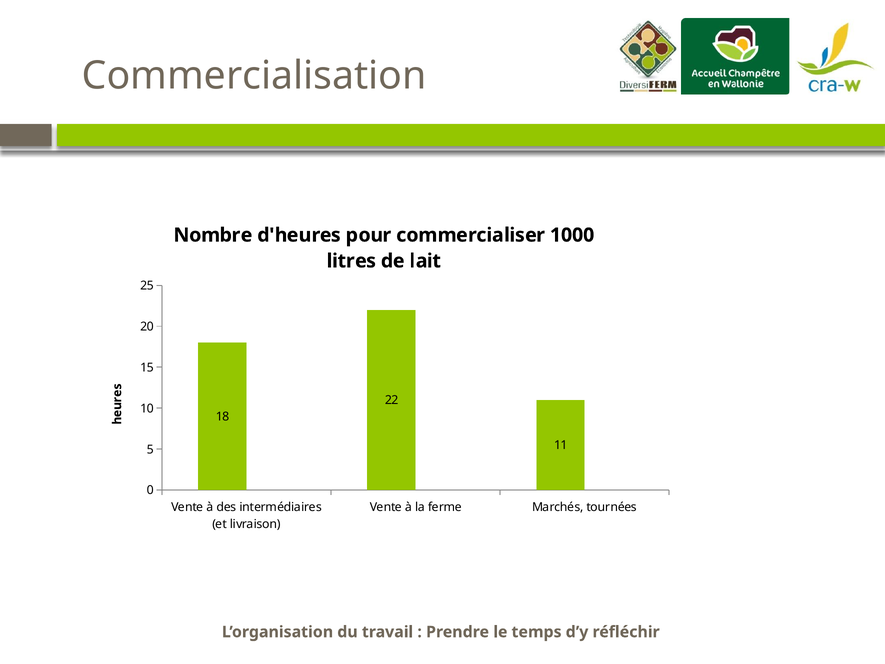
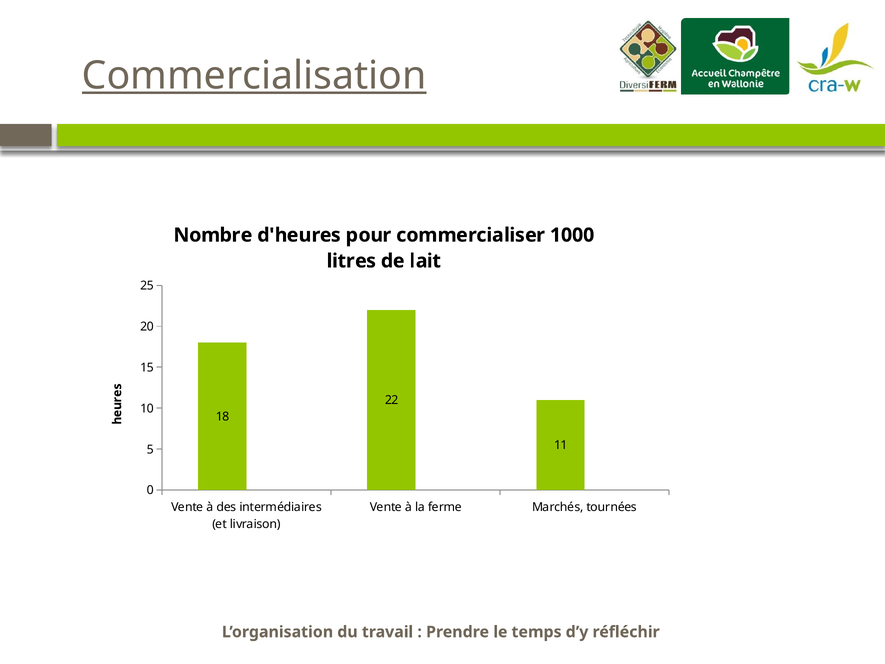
Commercialisation underline: none -> present (254, 76)
